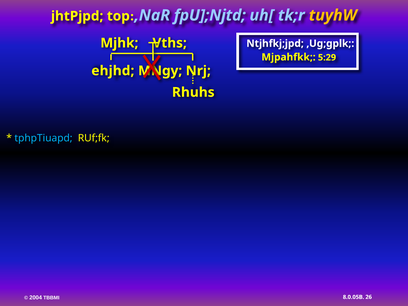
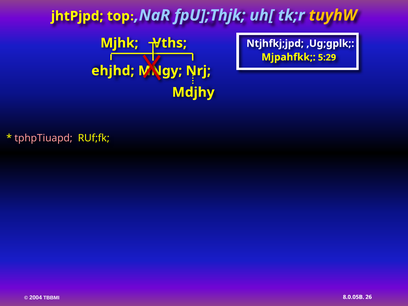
fpU];Njtd: fpU];Njtd -> fpU];Thjk (210, 15)
Rhuhs: Rhuhs -> Mdjhy (193, 92)
tphpTiuapd colour: light blue -> pink (44, 138)
